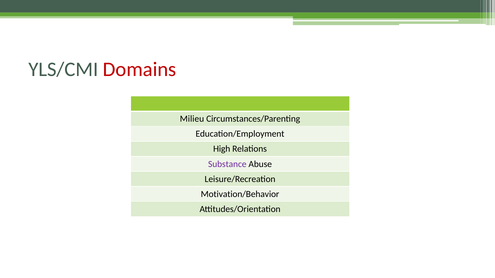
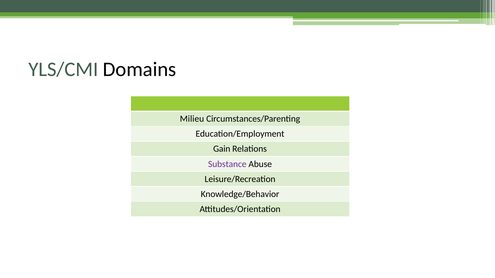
Domains colour: red -> black (140, 69)
High: High -> Gain (222, 149)
Motivation/Behavior: Motivation/Behavior -> Knowledge/Behavior (240, 194)
